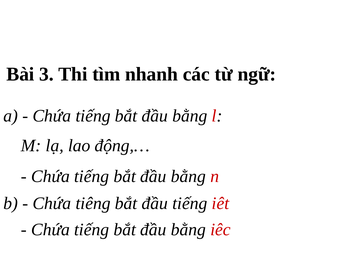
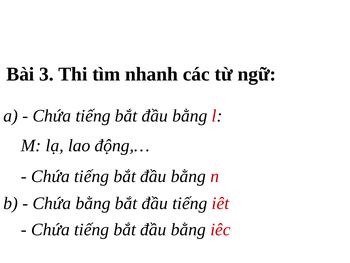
Chứa tiêng: tiêng -> bằng (93, 203)
